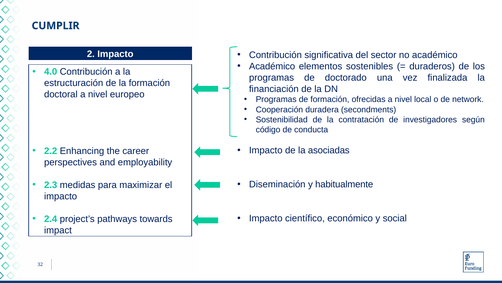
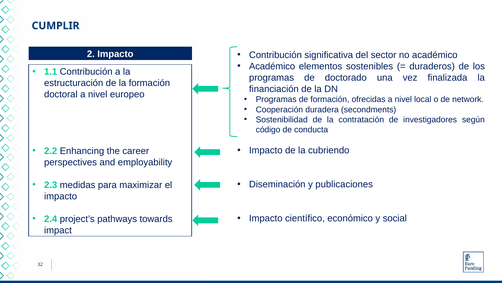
4.0: 4.0 -> 1.1 (51, 72)
asociadas: asociadas -> cubriendo (329, 150)
habitualmente: habitualmente -> publicaciones (344, 184)
